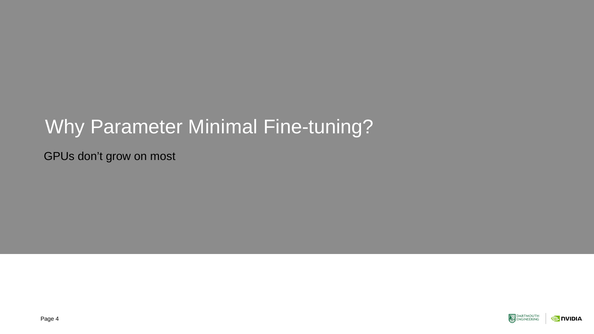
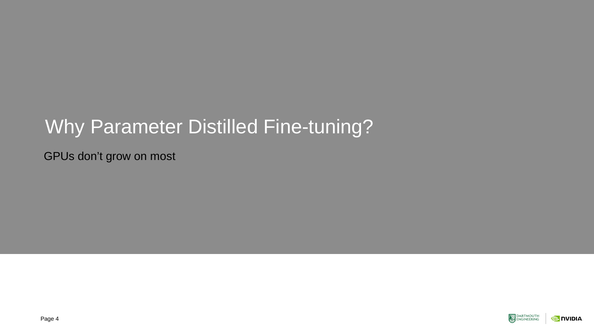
Minimal: Minimal -> Distilled (223, 127)
